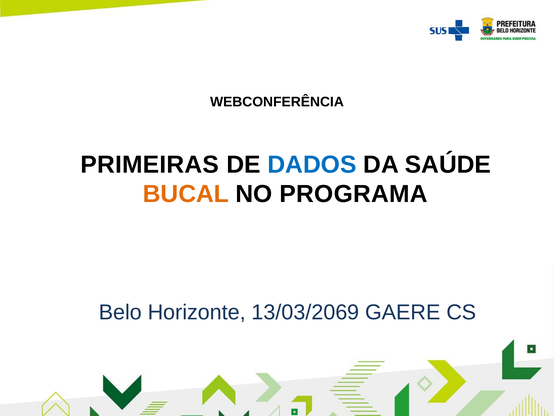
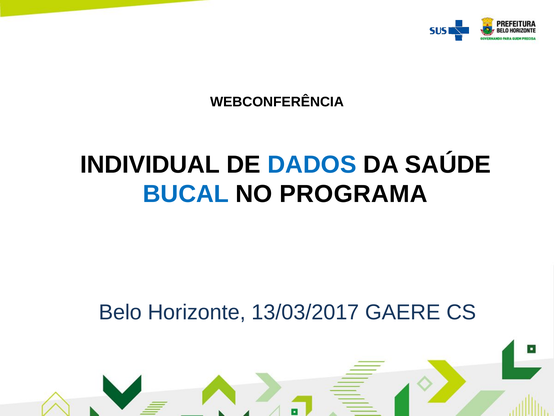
PRIMEIRAS: PRIMEIRAS -> INDIVIDUAL (150, 164)
BUCAL colour: orange -> blue (186, 194)
13/03/2069: 13/03/2069 -> 13/03/2017 (305, 312)
